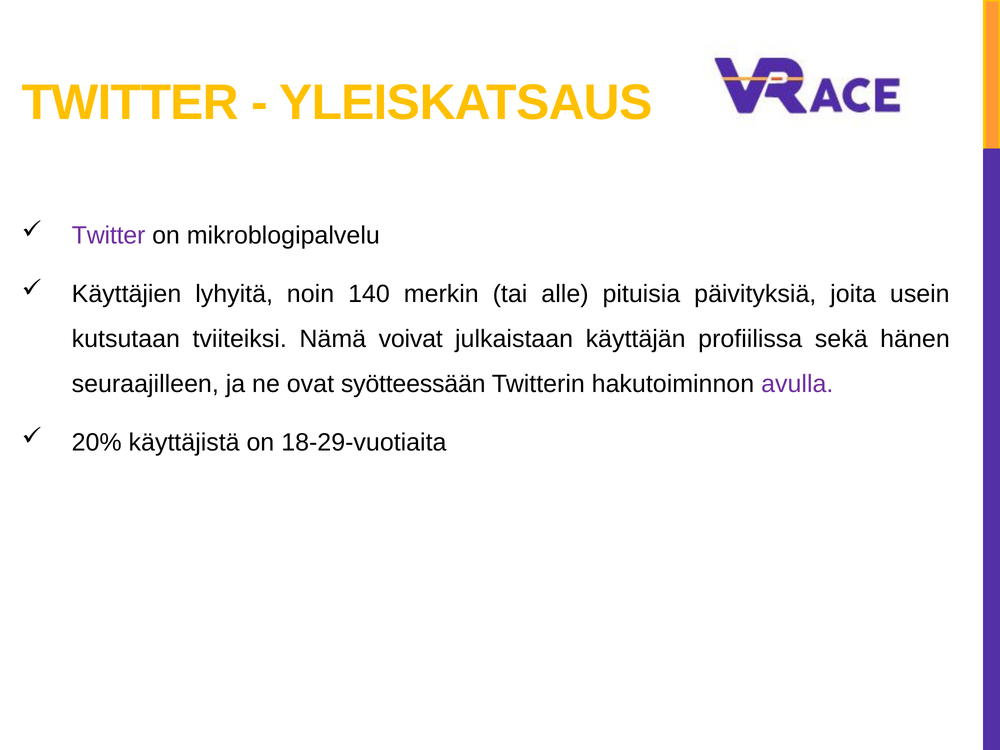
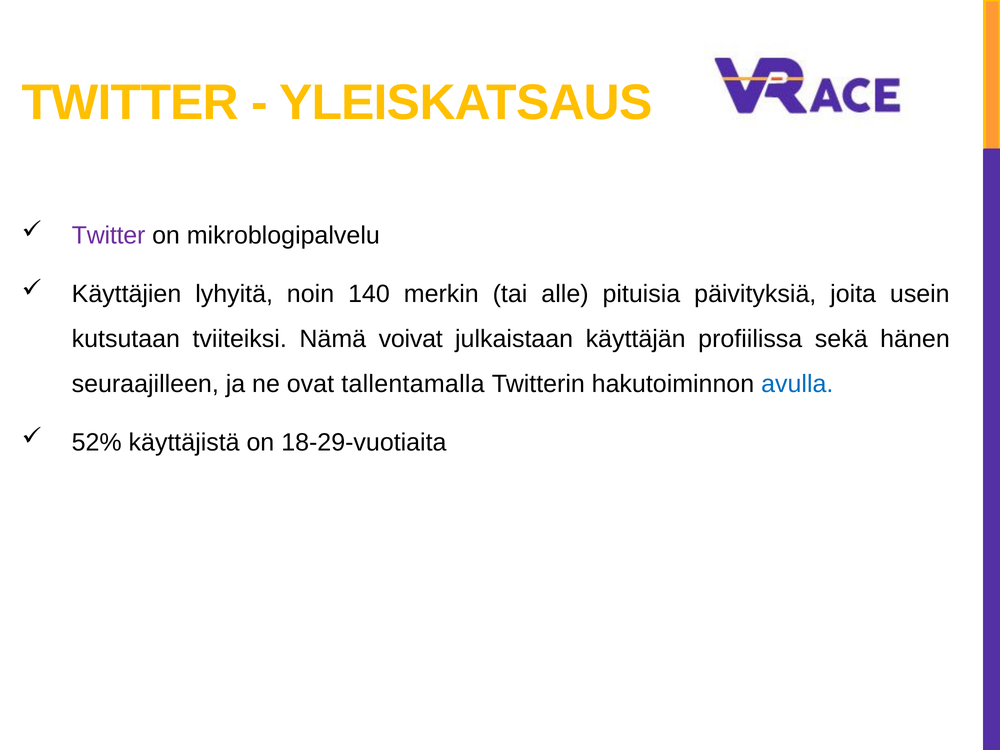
syötteessään: syötteessään -> tallentamalla (413, 384)
avulla colour: purple -> blue (797, 384)
20%: 20% -> 52% (97, 442)
